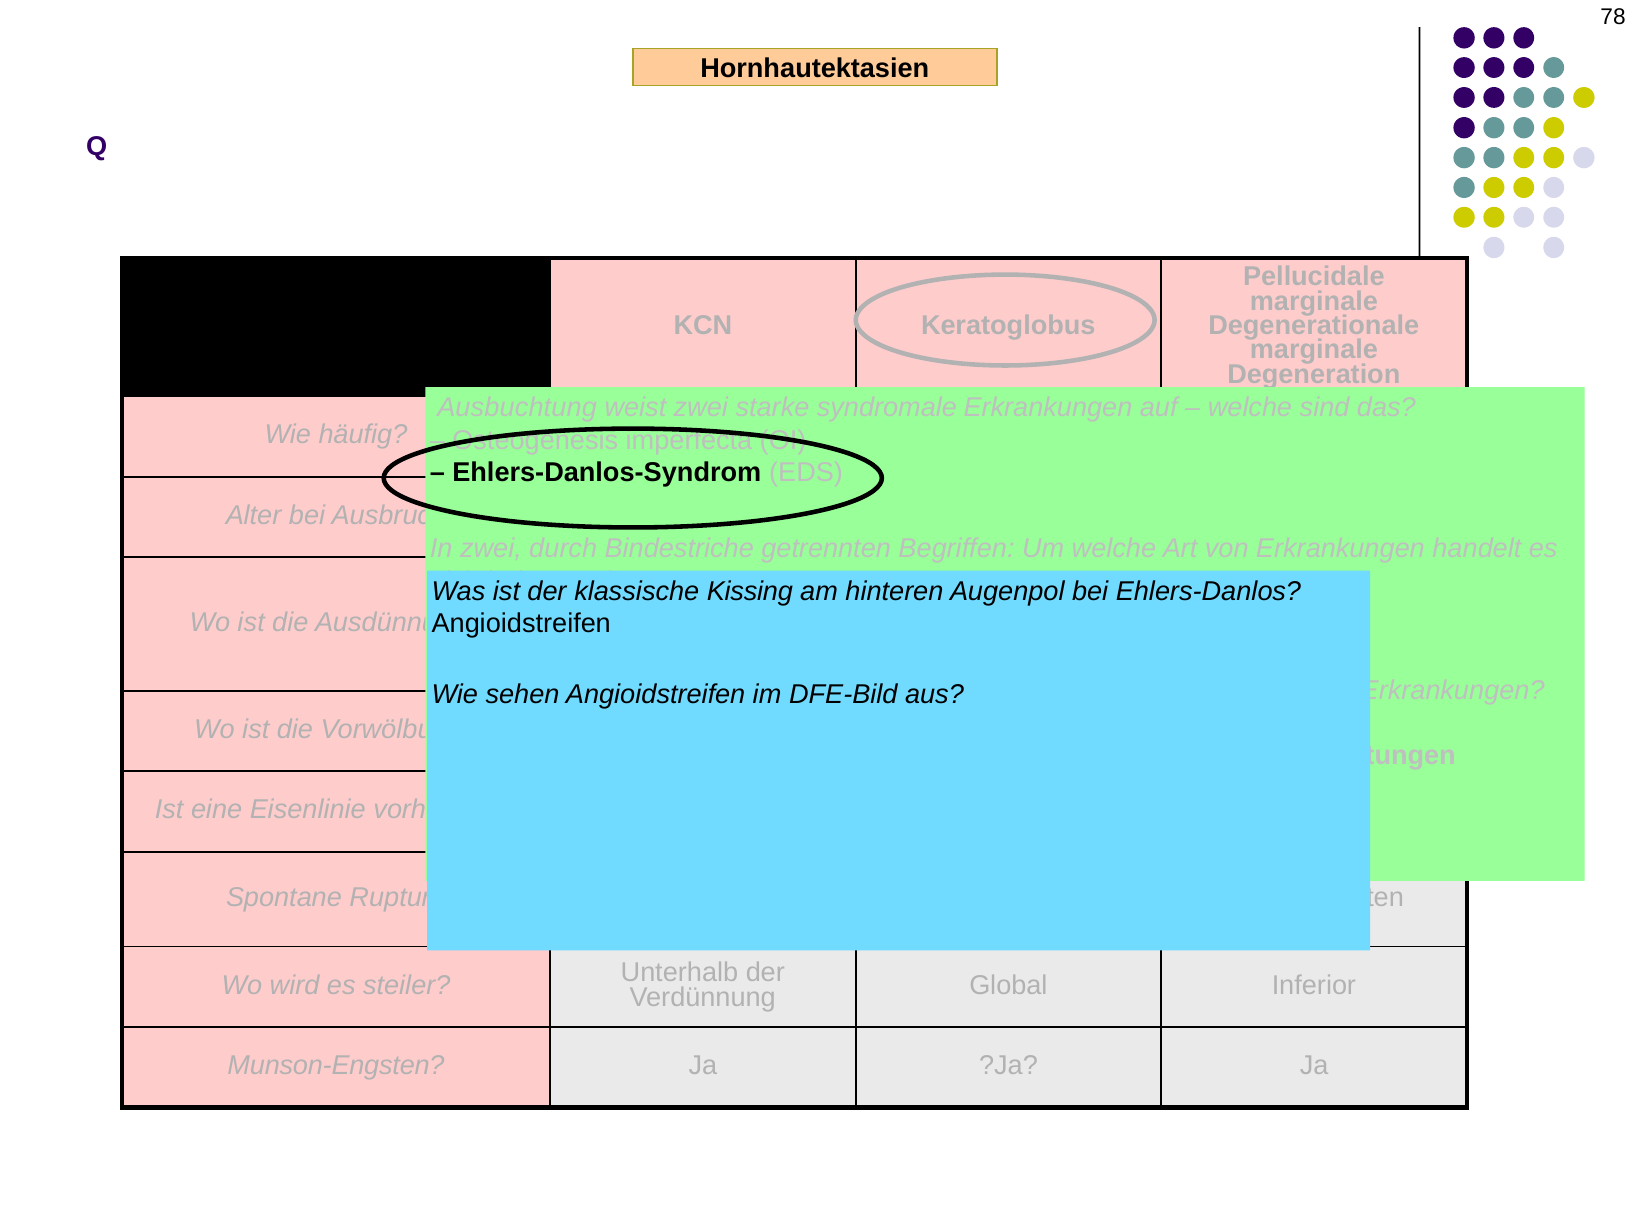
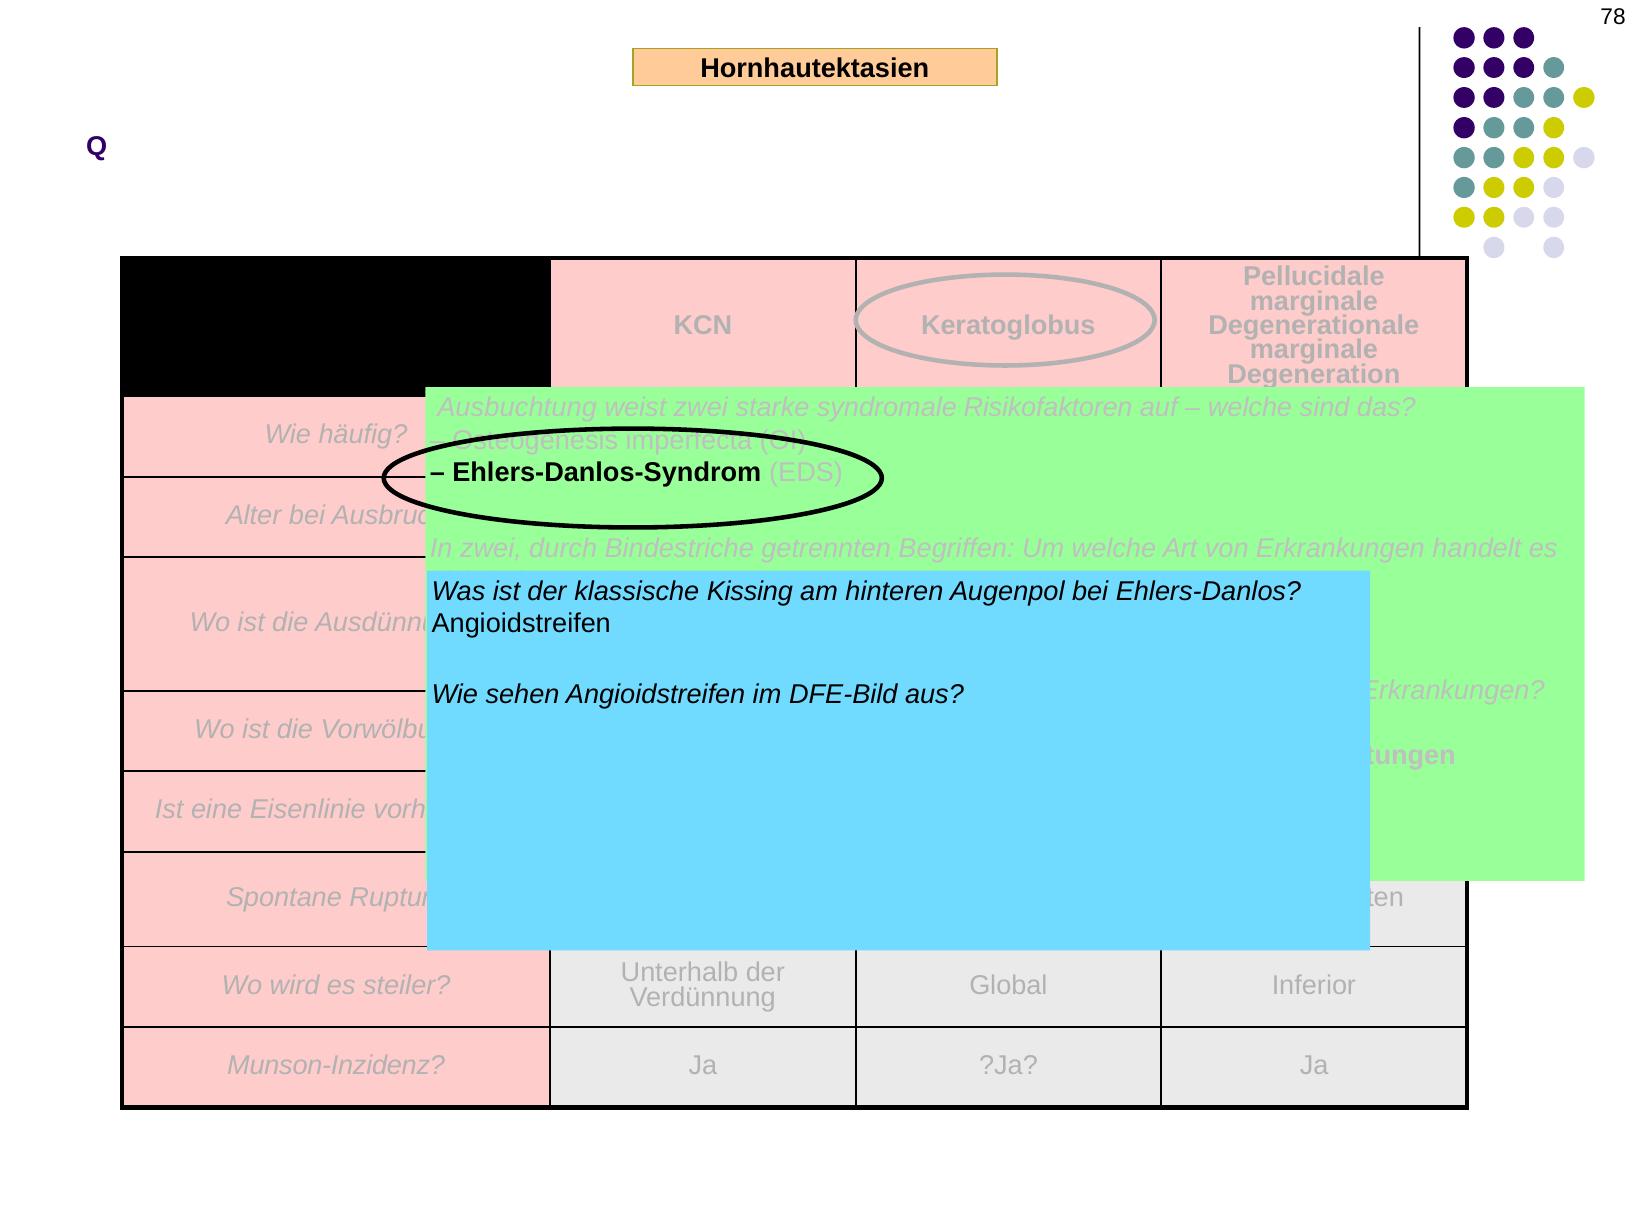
syndromale Erkrankungen: Erkrankungen -> Risikofaktoren (1048, 407)
Munson-Engsten: Munson-Engsten -> Munson-Inzidenz (336, 1065)
